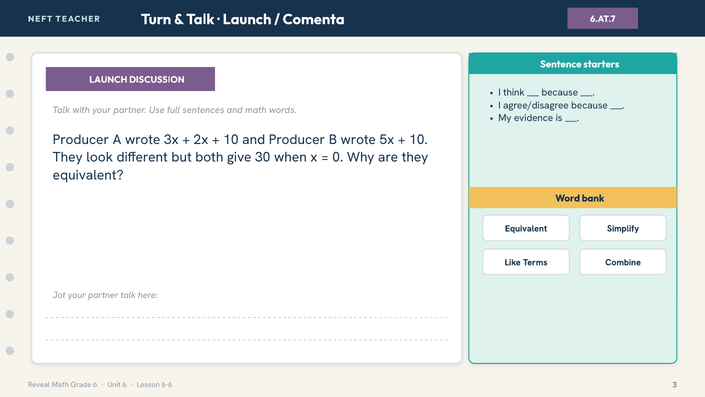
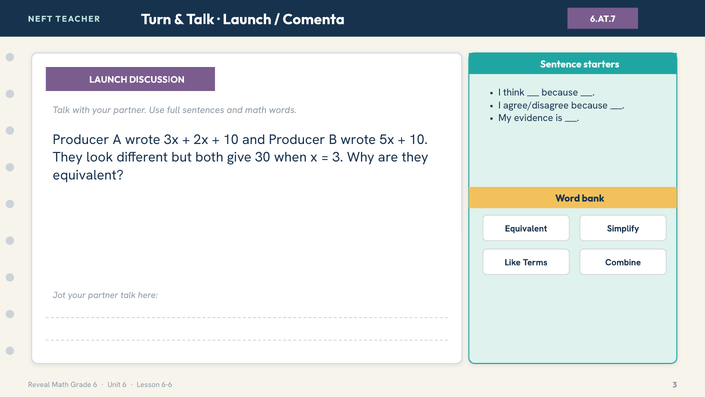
0: 0 -> 3 (338, 157)
